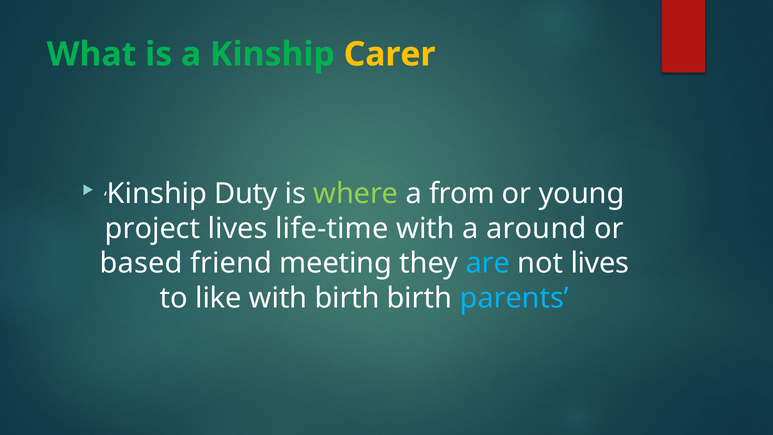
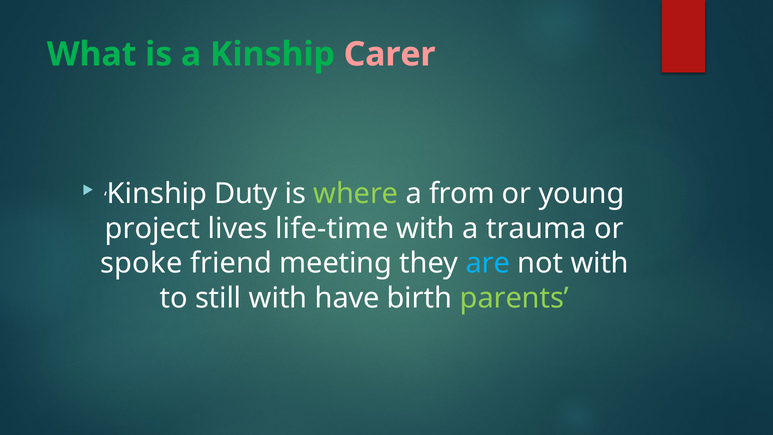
Carer colour: yellow -> pink (390, 54)
around: around -> trauma (536, 228)
based: based -> spoke (141, 263)
not lives: lives -> with (600, 263)
like: like -> still (218, 298)
with birth: birth -> have (347, 298)
parents colour: light blue -> light green (514, 298)
